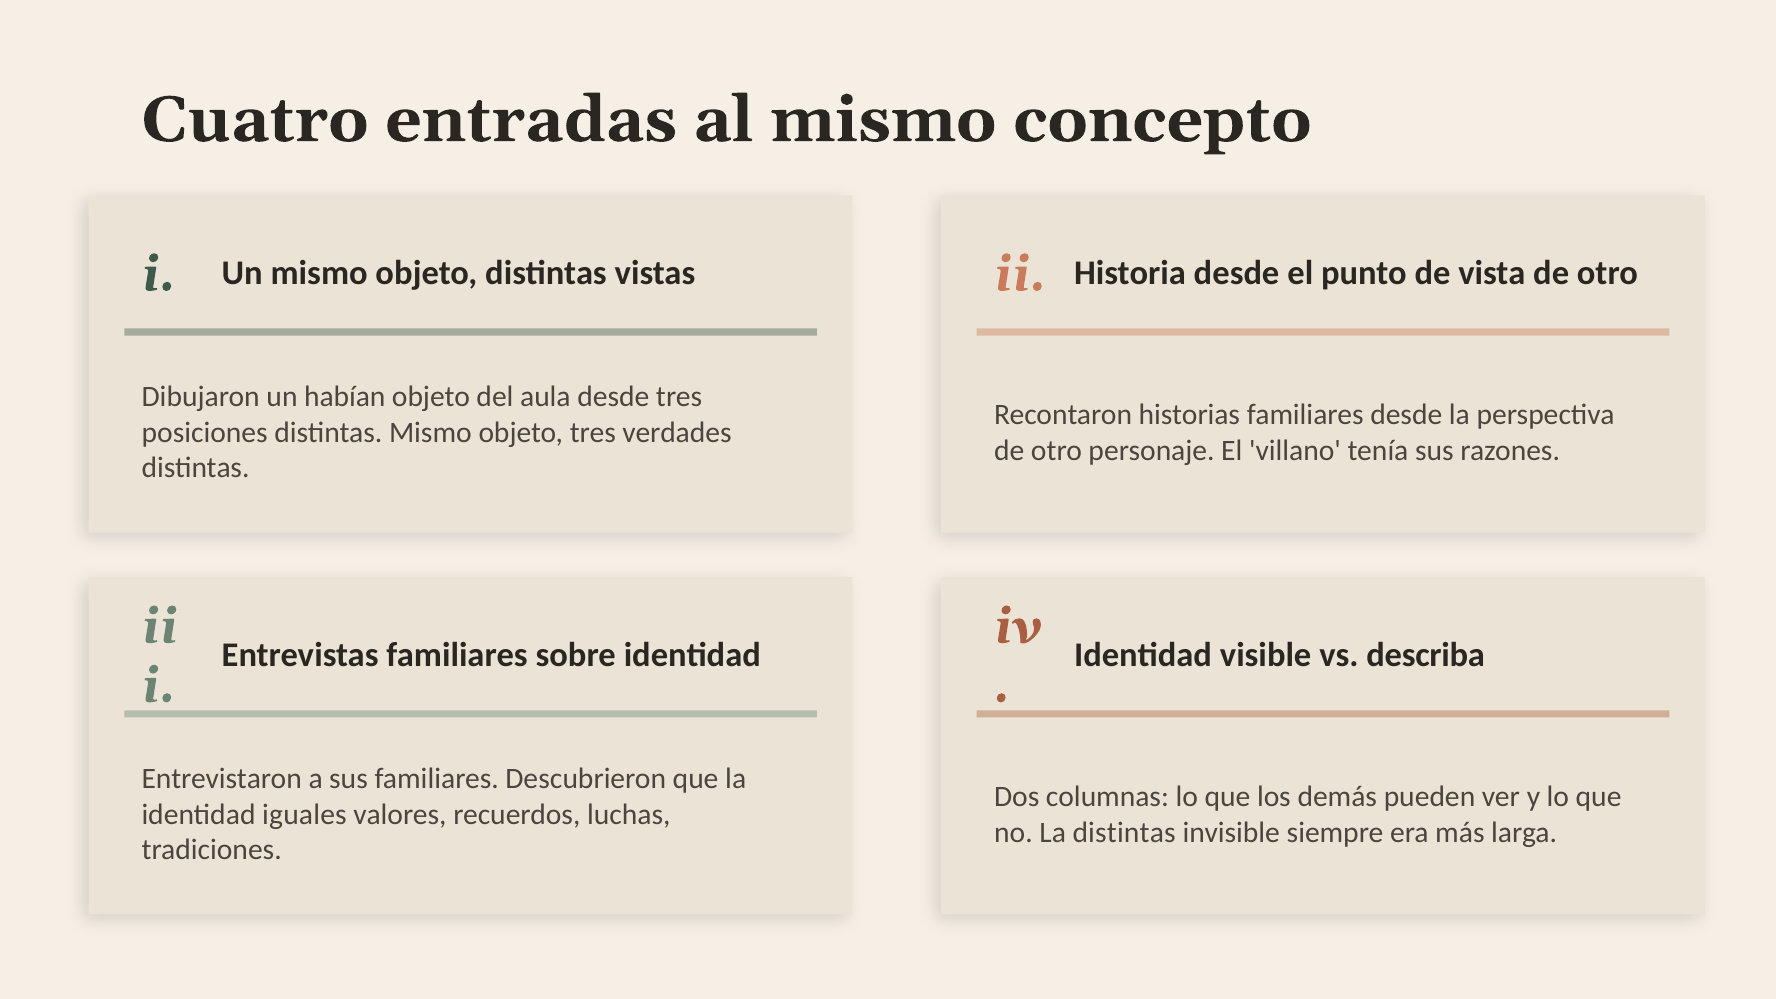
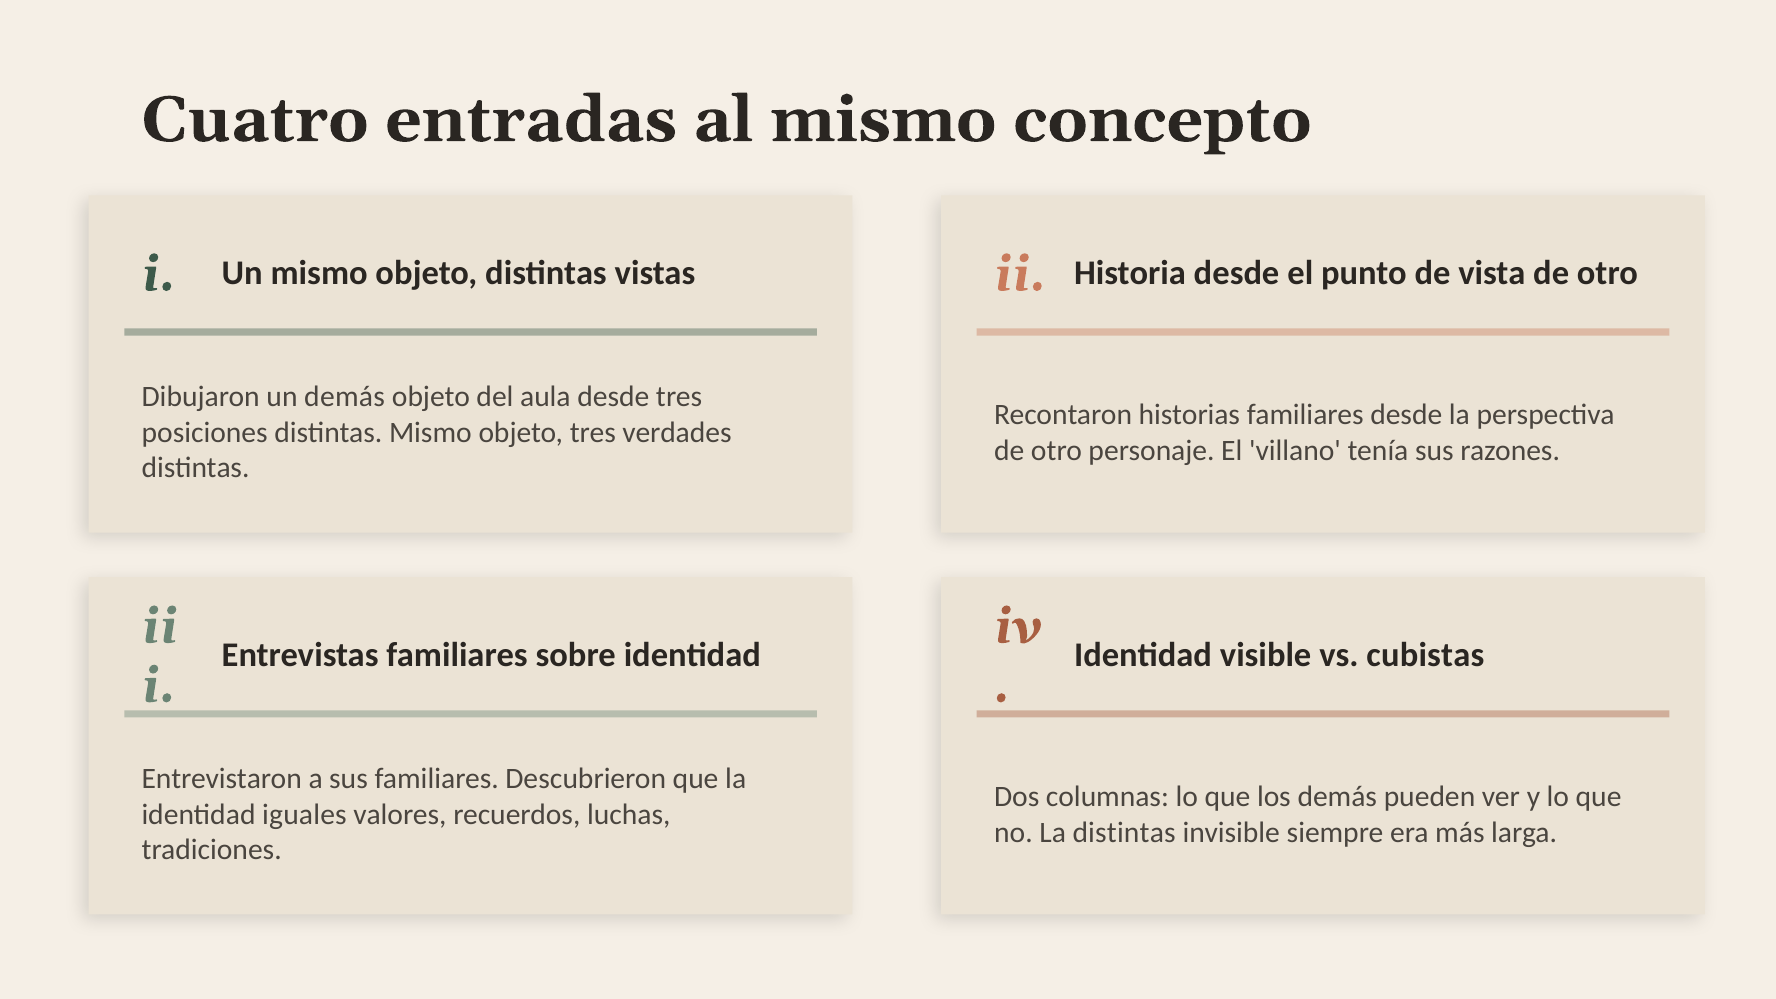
un habían: habían -> demás (345, 397)
describa: describa -> cubistas (1425, 655)
